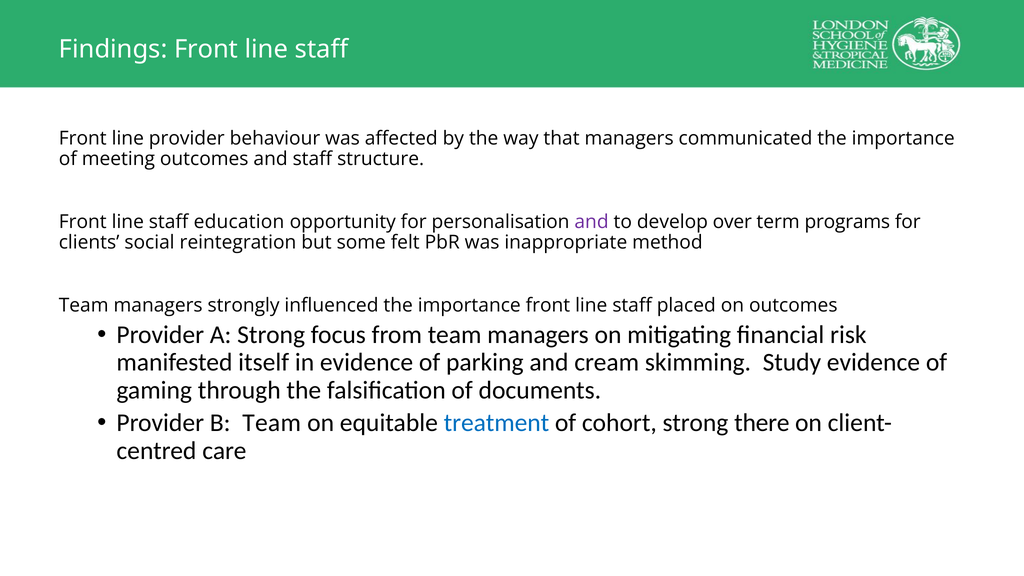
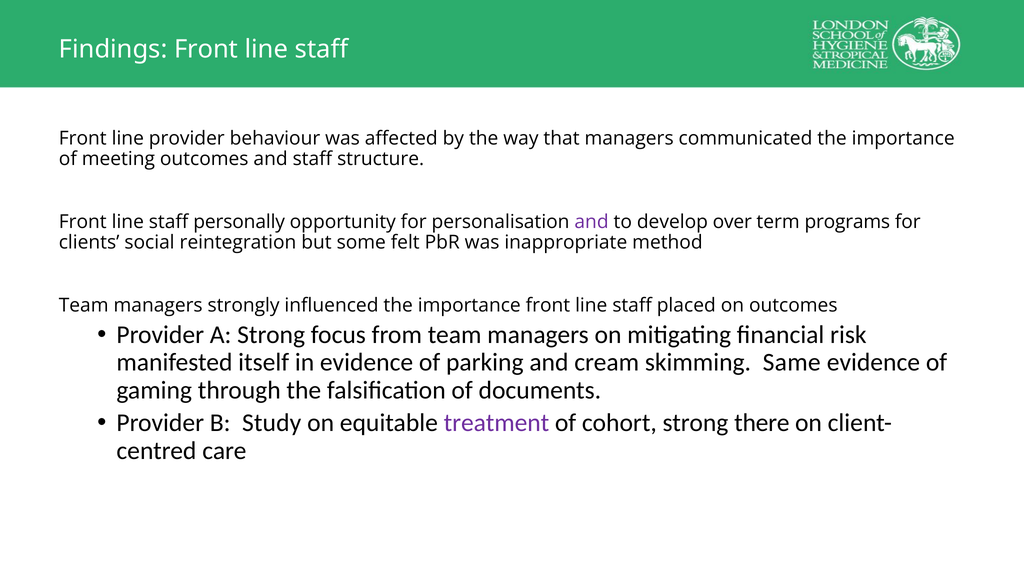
education: education -> personally (239, 222)
Study: Study -> Same (792, 362)
B Team: Team -> Study (272, 423)
treatment colour: blue -> purple (496, 423)
